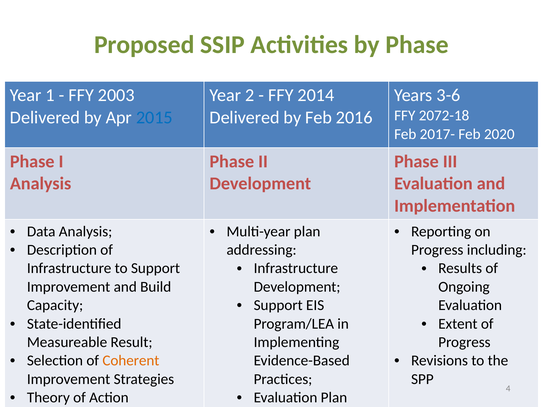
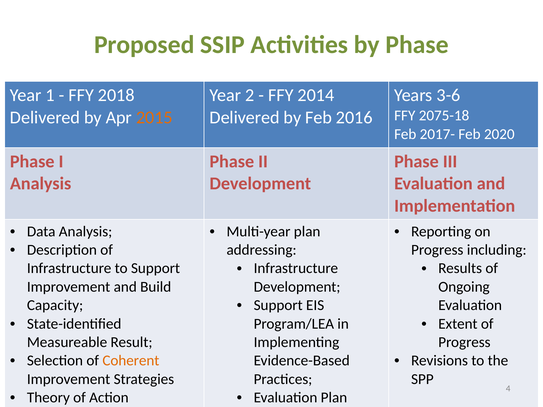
2003: 2003 -> 2018 (116, 95)
2072-18: 2072-18 -> 2075-18 (444, 116)
2015 colour: blue -> orange (154, 117)
